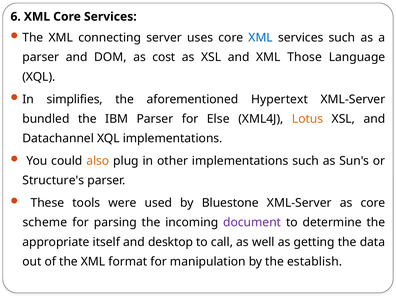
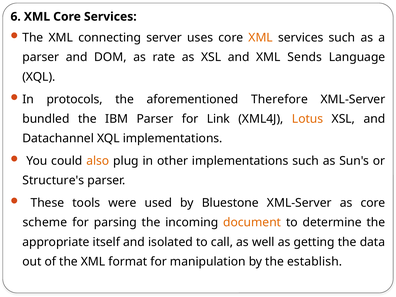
XML colour: blue -> orange (261, 38)
cost: cost -> rate (164, 57)
Those: Those -> Sends (305, 57)
simplifies: simplifies -> protocols (75, 99)
Hypertext: Hypertext -> Therefore (279, 99)
Else: Else -> Link (218, 119)
document colour: purple -> orange (252, 222)
desktop: desktop -> isolated (170, 242)
